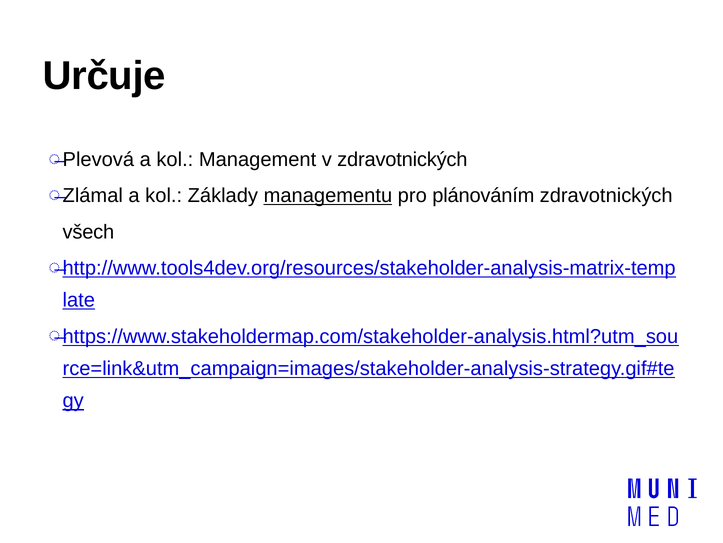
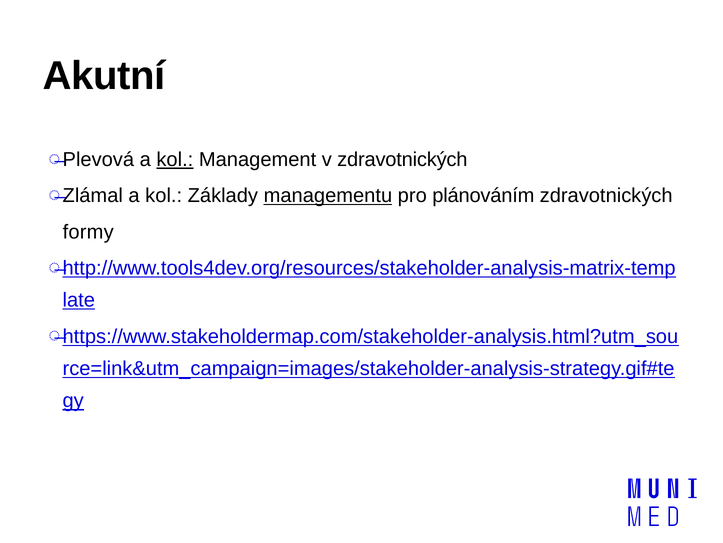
Určuje: Určuje -> Akutní (104, 76)
kol underline: none -> present (175, 159)
všech: všech -> formy (88, 232)
